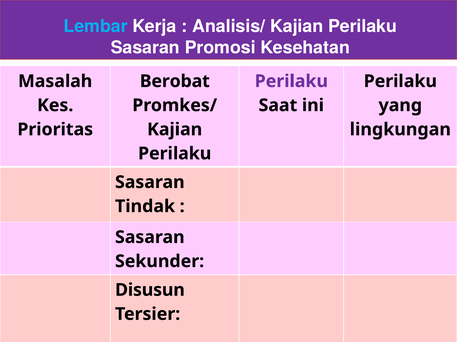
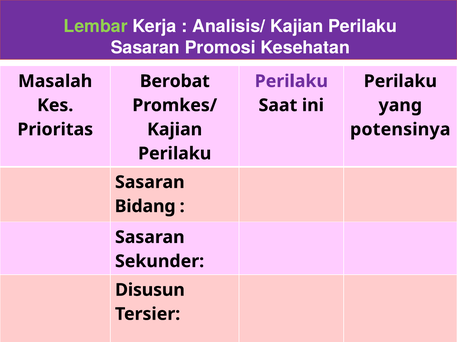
Lembar colour: light blue -> light green (96, 26)
lingkungan: lingkungan -> potensinya (400, 130)
Tindak: Tindak -> Bidang (145, 207)
